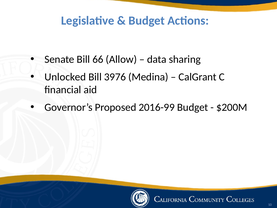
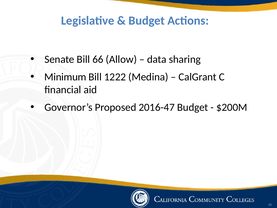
Unlocked: Unlocked -> Minimum (65, 77)
3976: 3976 -> 1222 (115, 77)
2016-99: 2016-99 -> 2016-47 (157, 107)
